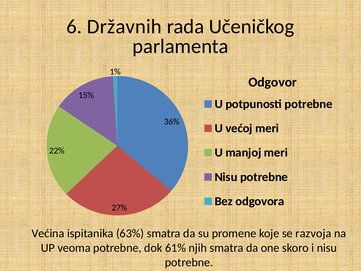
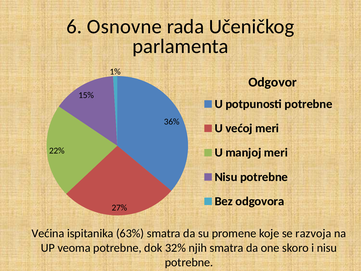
Državnih: Državnih -> Osnovne (124, 27)
61%: 61% -> 32% (175, 248)
